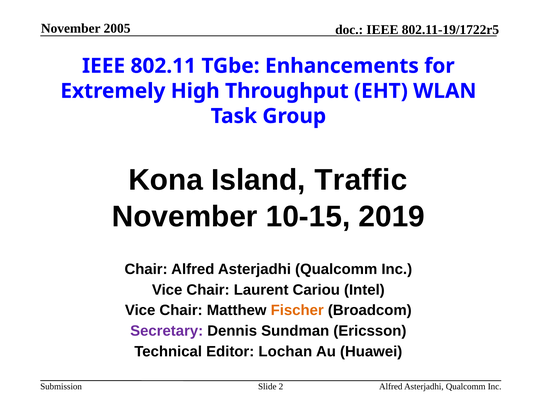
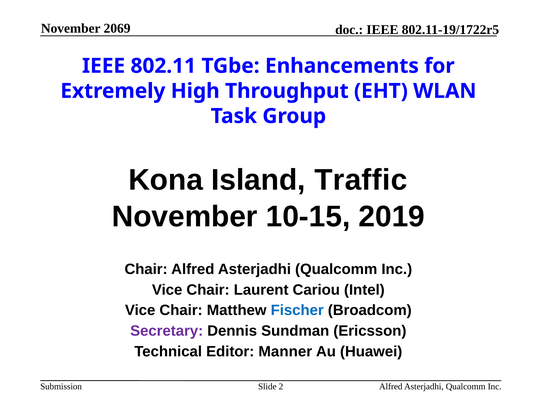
2005: 2005 -> 2069 (117, 28)
Fischer colour: orange -> blue (297, 310)
Lochan: Lochan -> Manner (285, 351)
